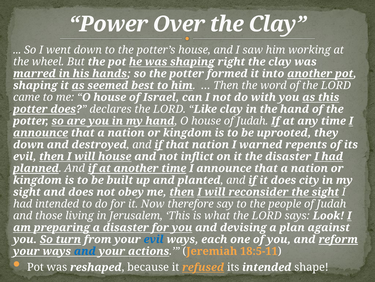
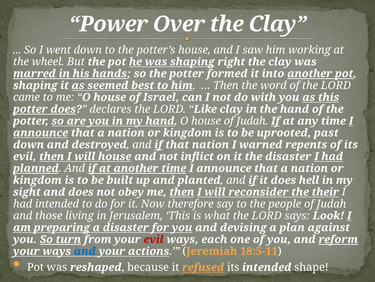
they: they -> past (326, 132)
city: city -> hell (309, 180)
the sight: sight -> their (325, 192)
evil colour: blue -> red (154, 239)
